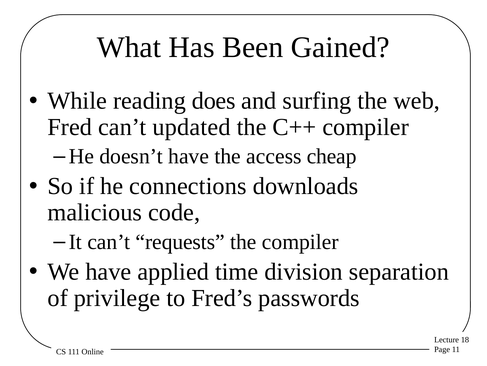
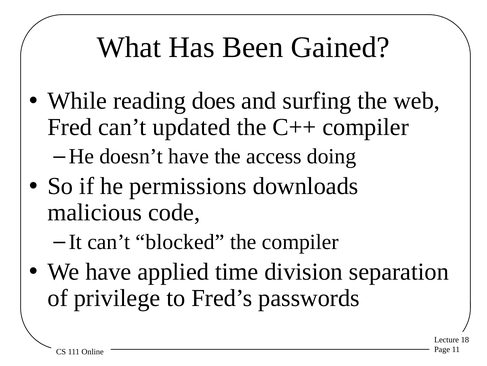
cheap: cheap -> doing (332, 156)
connections: connections -> permissions (188, 186)
requests: requests -> blocked (180, 241)
